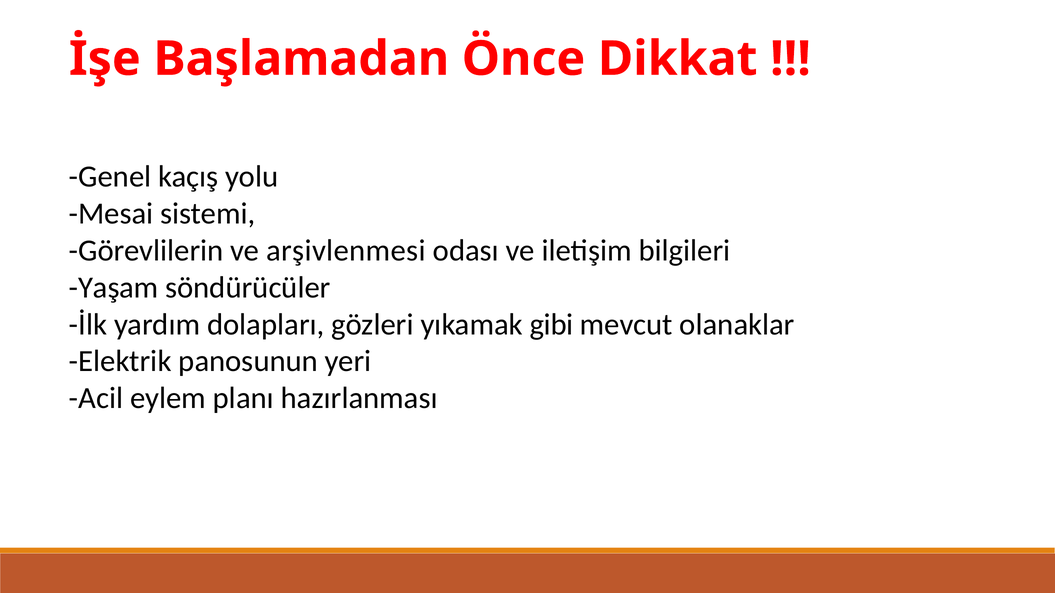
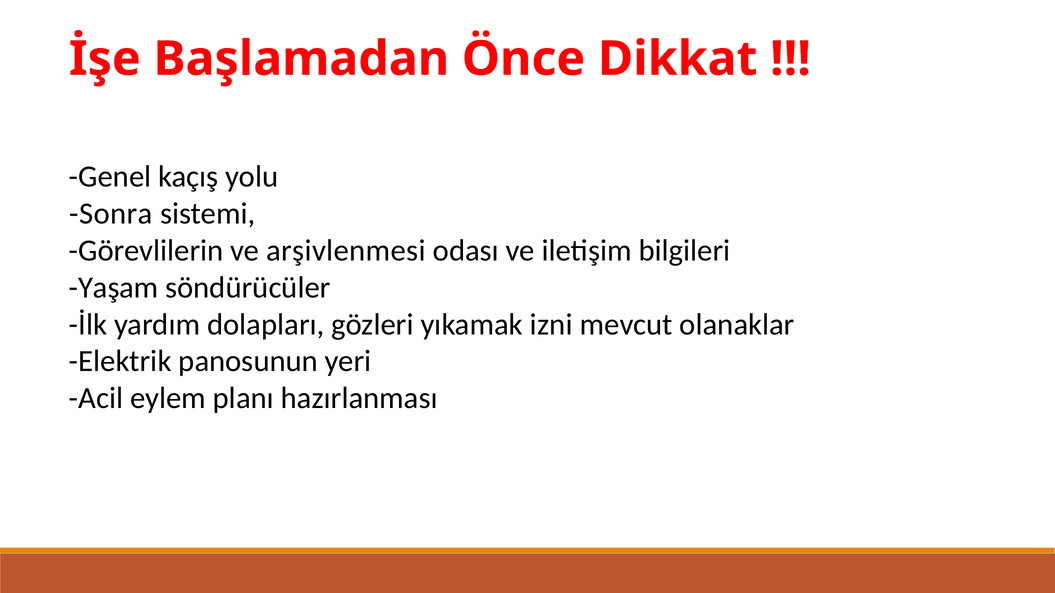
Mesai: Mesai -> Sonra (111, 214)
gibi: gibi -> izni (551, 325)
